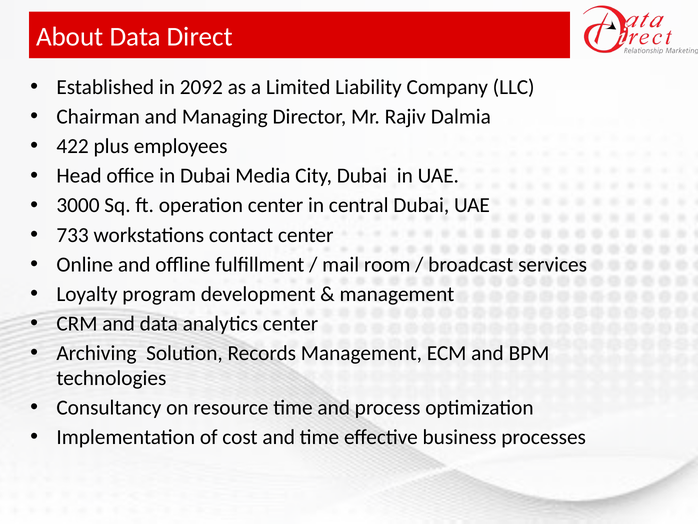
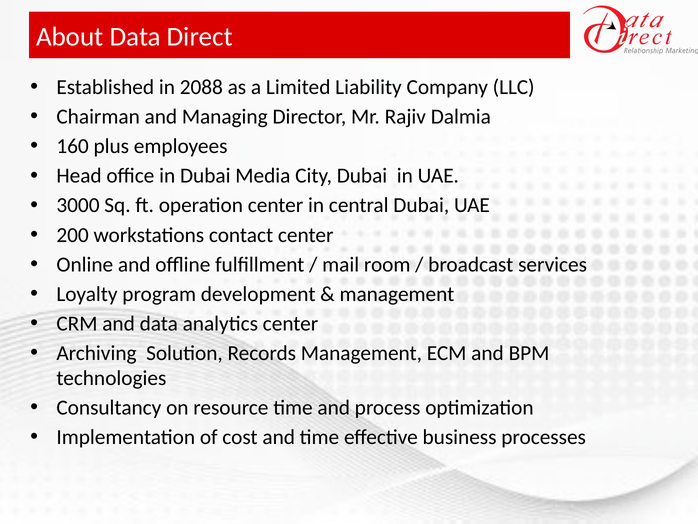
2092: 2092 -> 2088 (201, 87)
422: 422 -> 160 (73, 146)
733: 733 -> 200 (73, 235)
